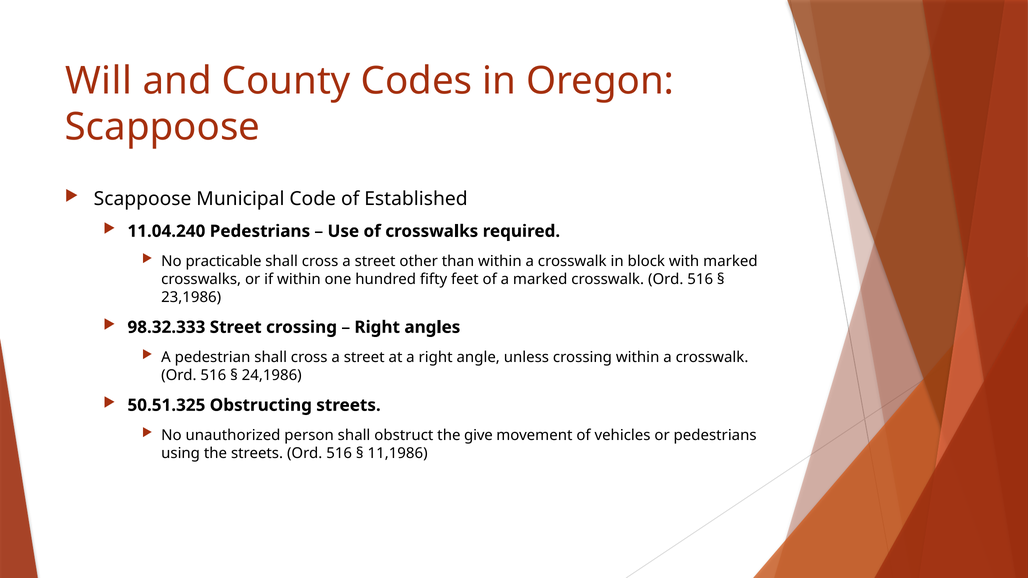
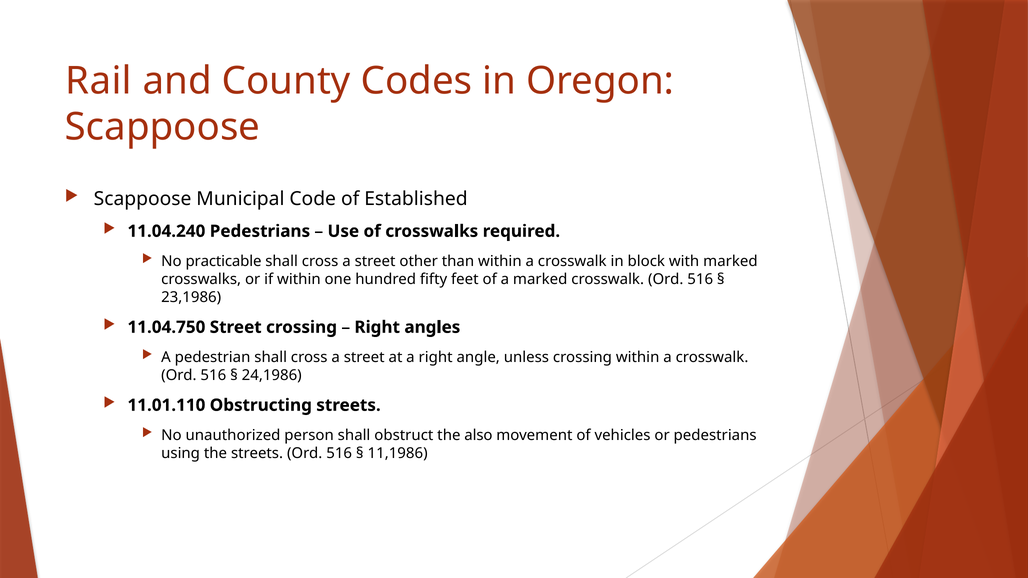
Will: Will -> Rail (99, 81)
98.32.333: 98.32.333 -> 11.04.750 (166, 327)
50.51.325: 50.51.325 -> 11.01.110 (166, 405)
give: give -> also (478, 435)
